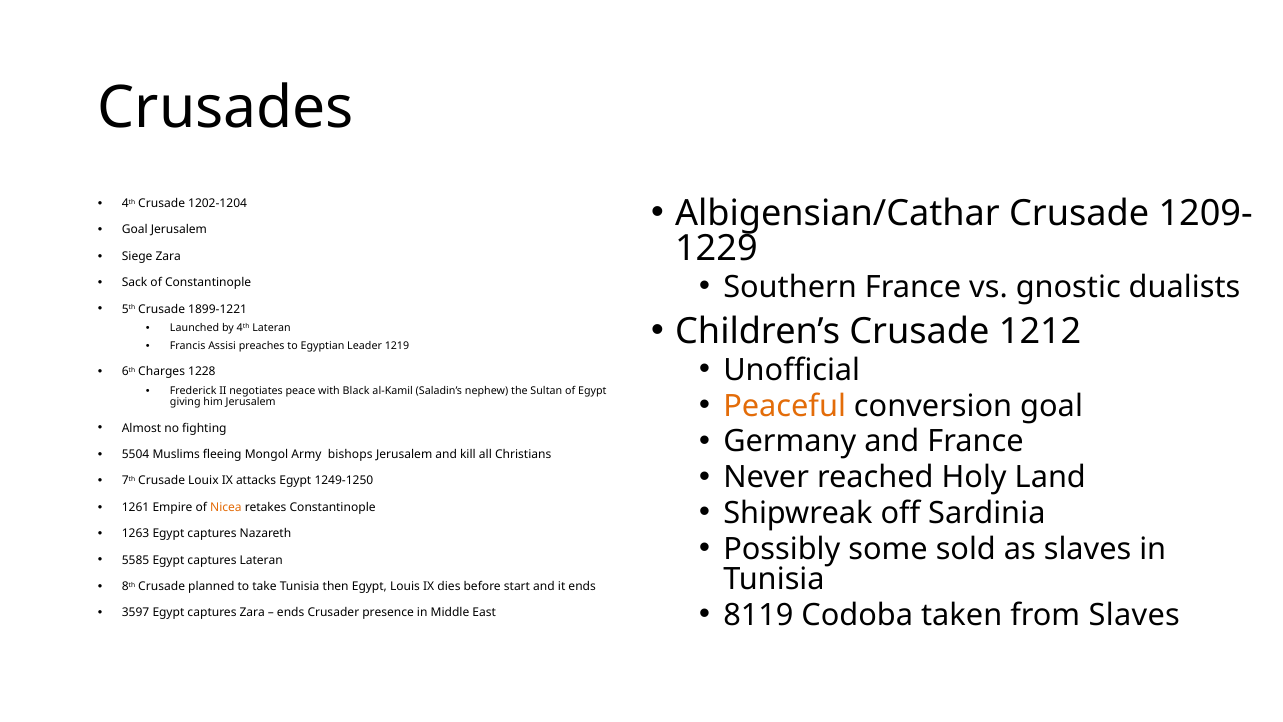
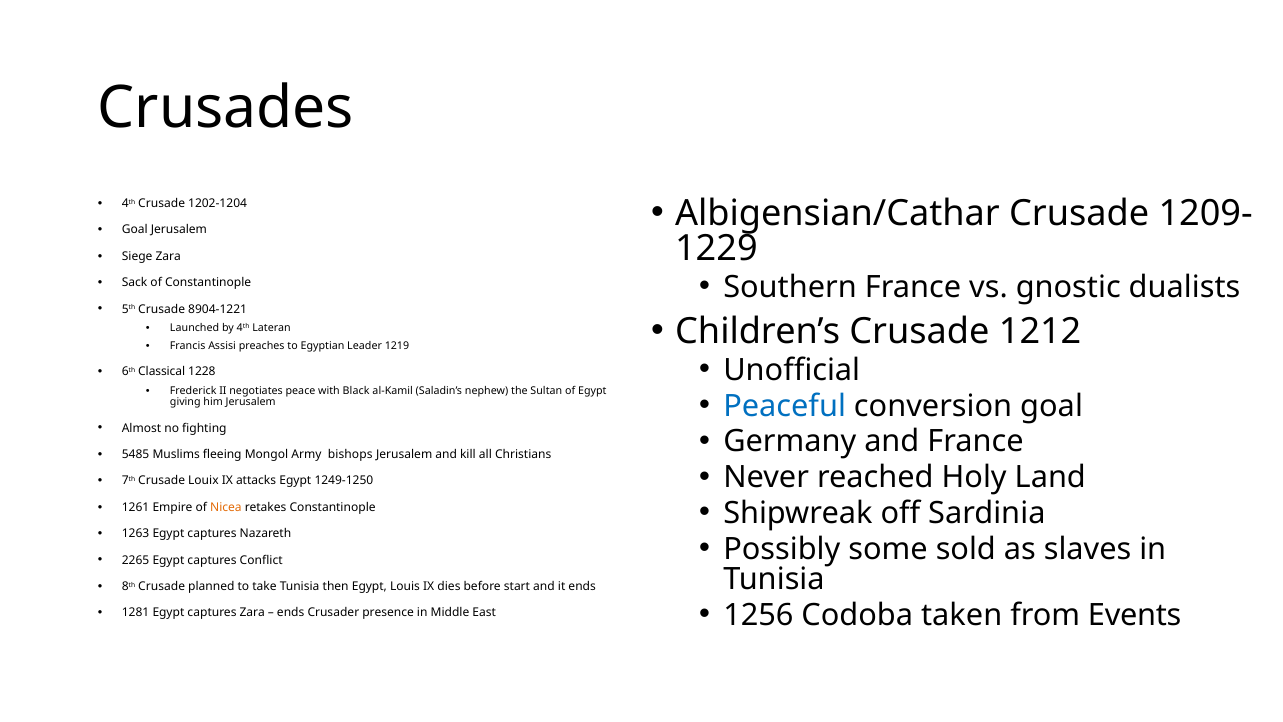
1899-1221: 1899-1221 -> 8904-1221 (218, 309)
Charges: Charges -> Classical (162, 372)
Peaceful colour: orange -> blue (785, 406)
5504: 5504 -> 5485 (136, 454)
5585: 5585 -> 2265 (136, 560)
captures Lateran: Lateran -> Conflict (261, 560)
8119: 8119 -> 1256 (758, 615)
from Slaves: Slaves -> Events (1135, 615)
3597: 3597 -> 1281 (136, 613)
